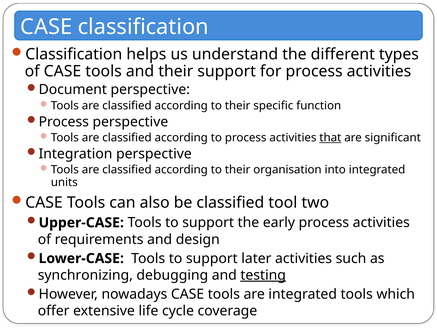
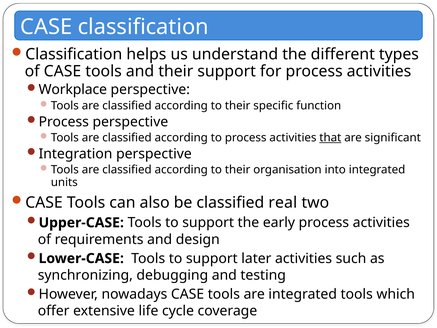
Document: Document -> Workplace (73, 90)
tool: tool -> real (283, 203)
testing underline: present -> none (263, 275)
